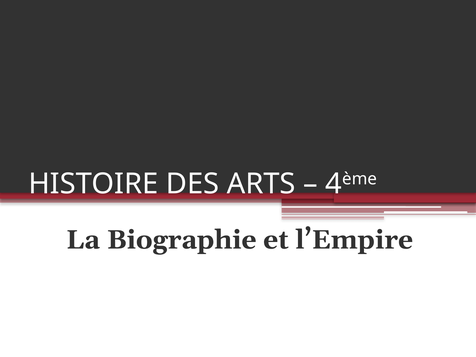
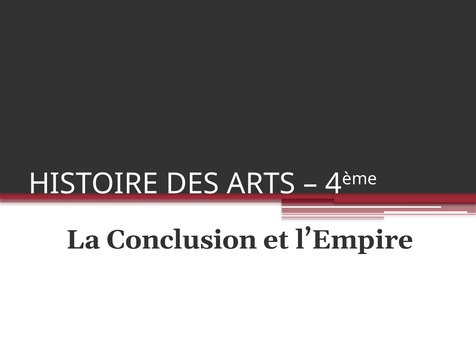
Biographie: Biographie -> Conclusion (182, 240)
